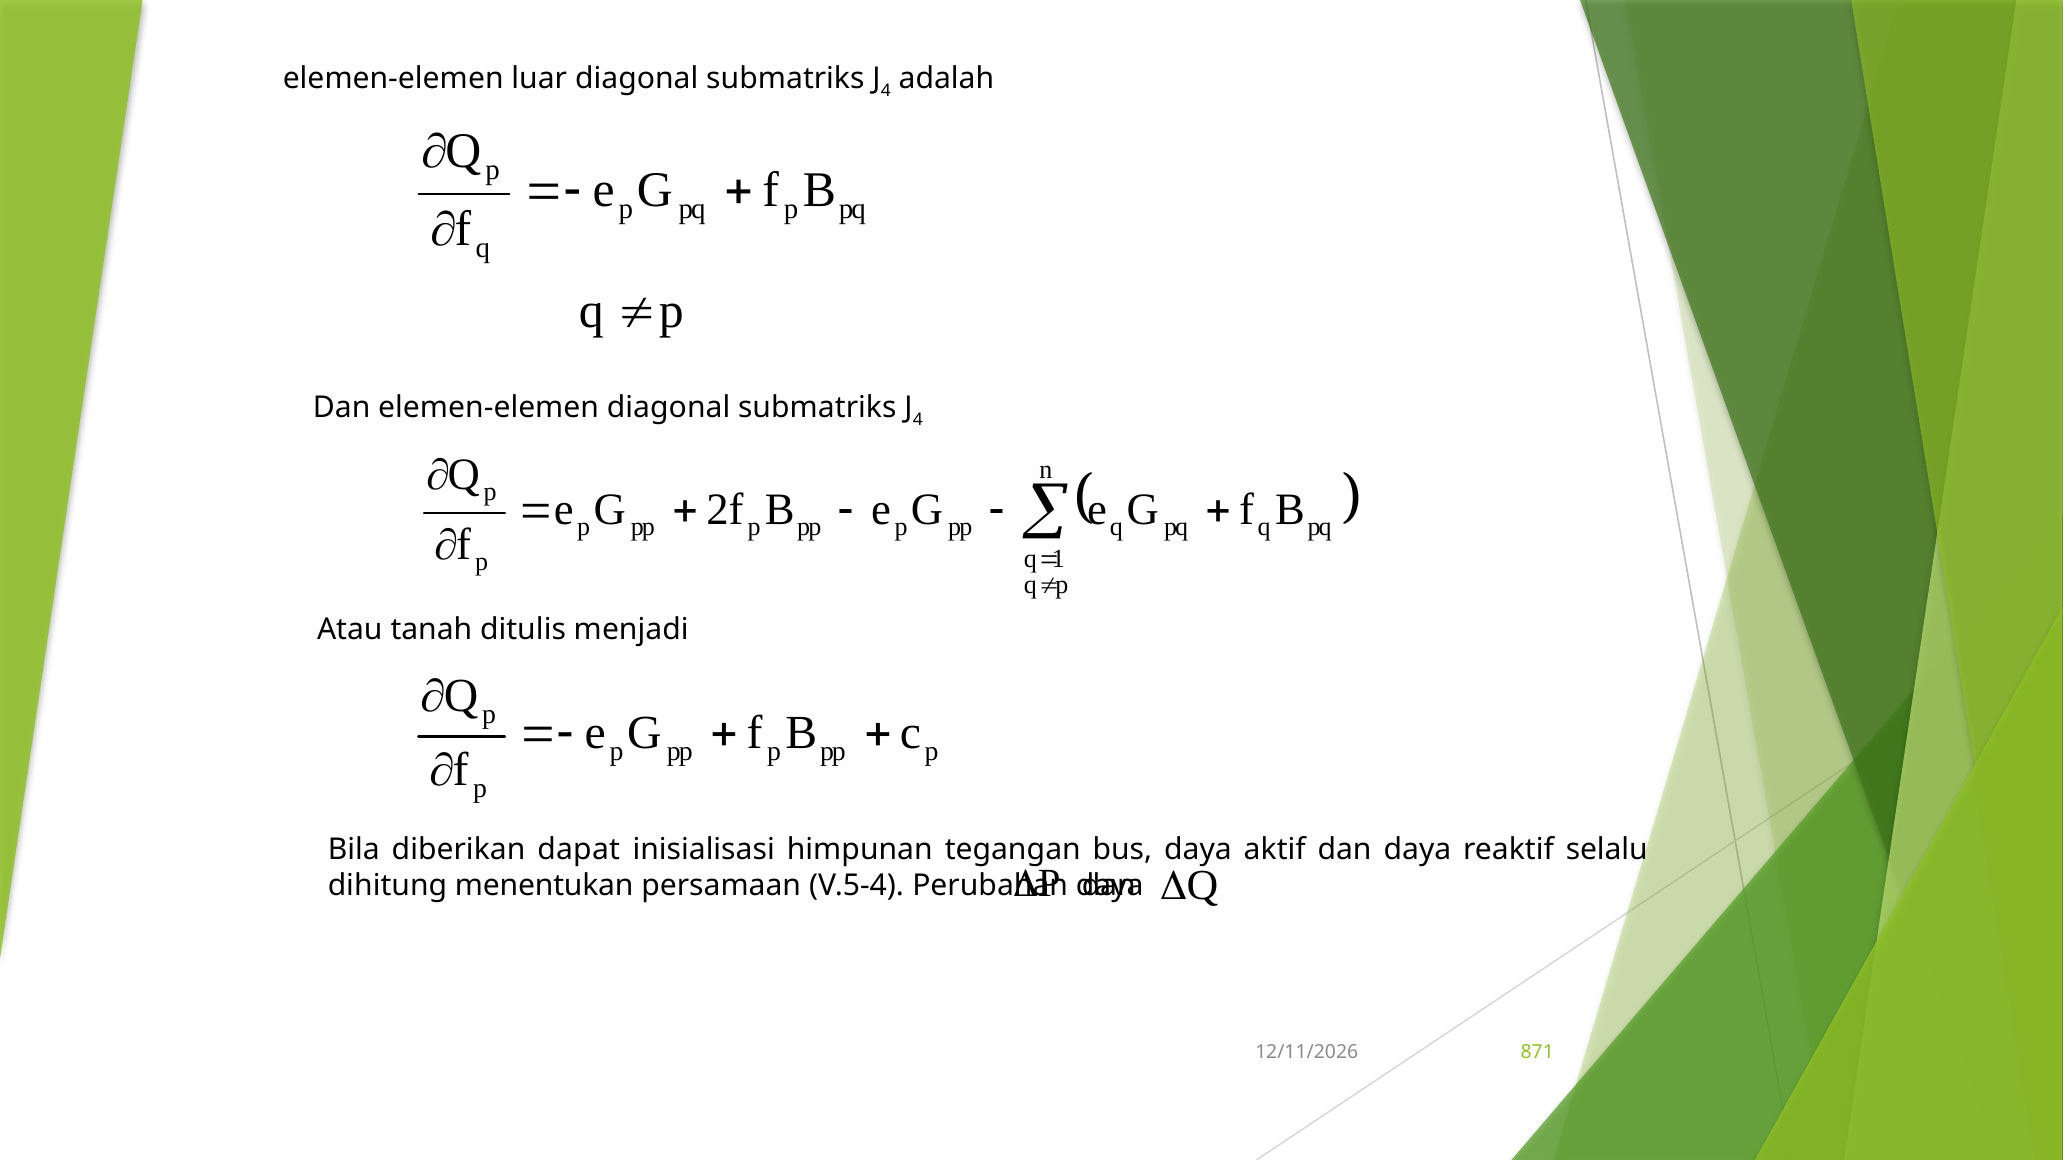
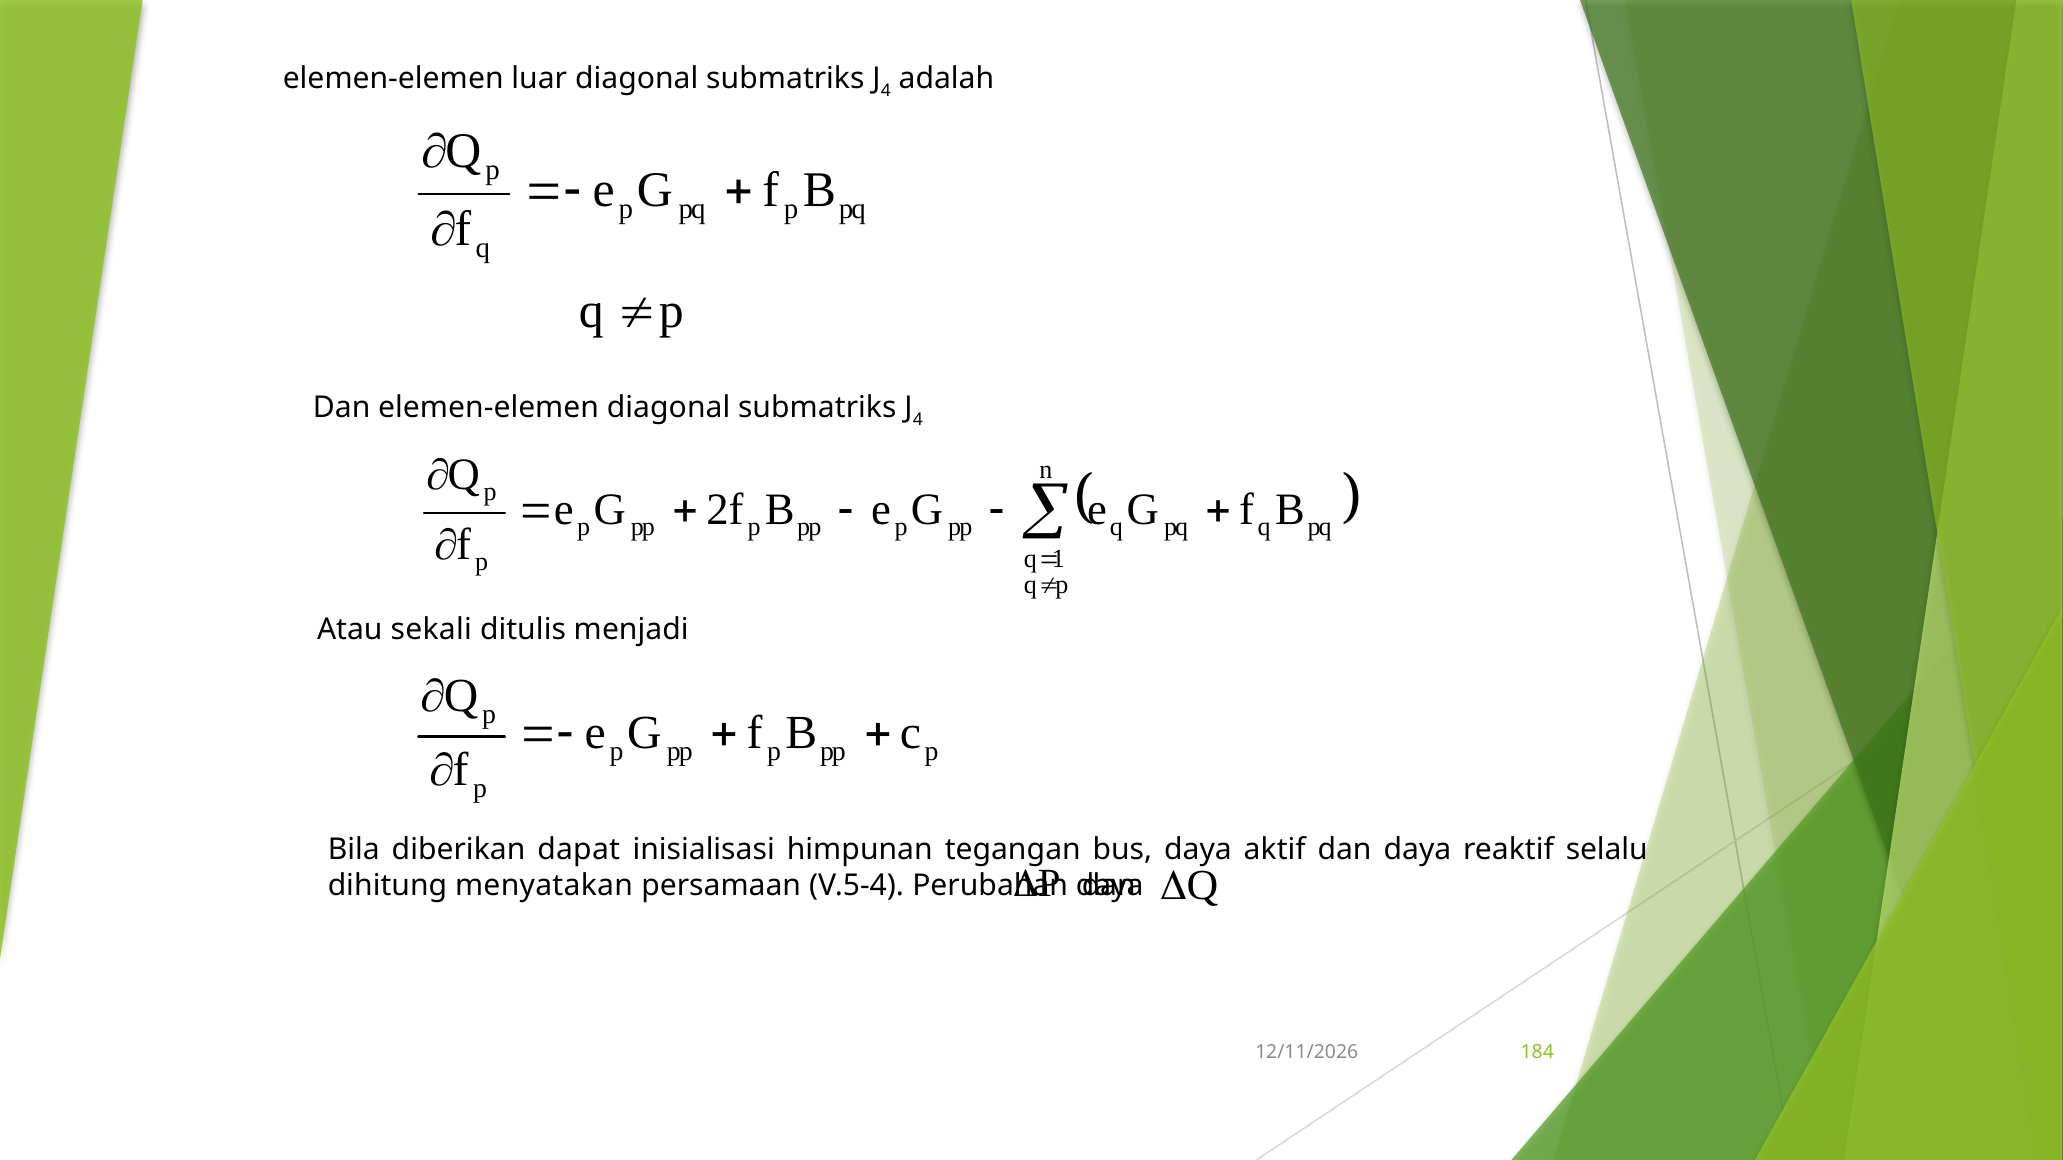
tanah: tanah -> sekali (431, 629)
menentukan: menentukan -> menyatakan (544, 886)
871: 871 -> 184 (1537, 1053)
